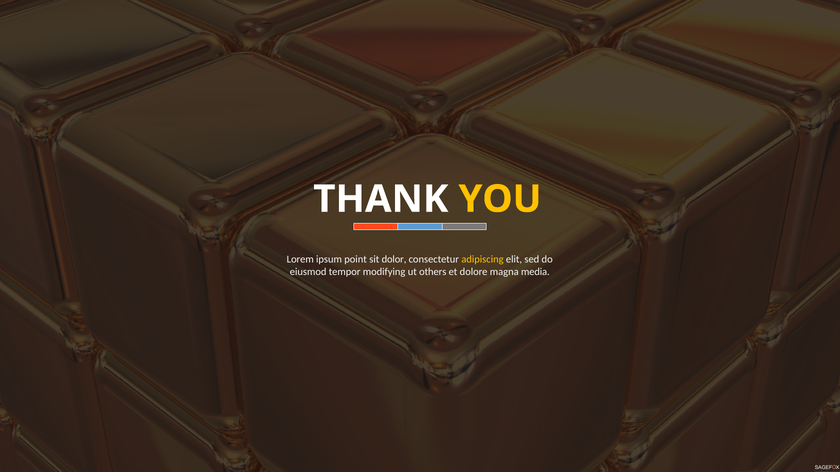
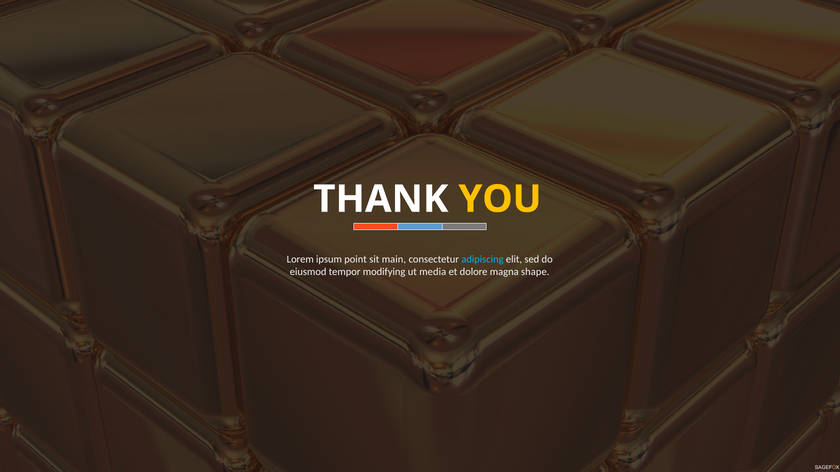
dolor: dolor -> main (394, 259)
adipiscing colour: yellow -> light blue (483, 259)
others: others -> media (433, 272)
media: media -> shape (535, 272)
